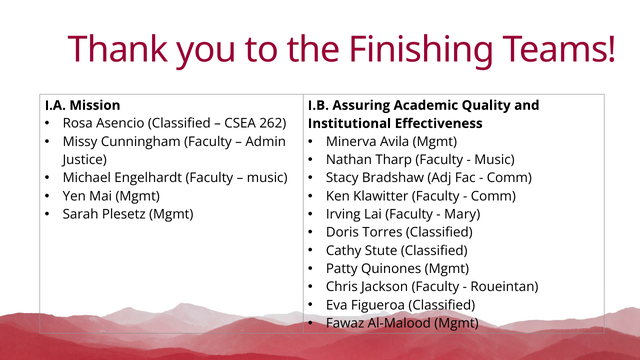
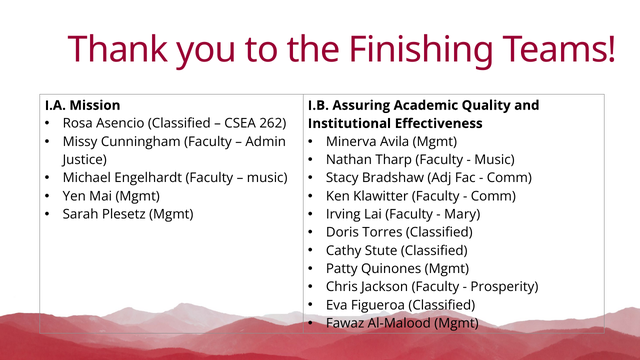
Roueintan: Roueintan -> Prosperity (504, 287)
